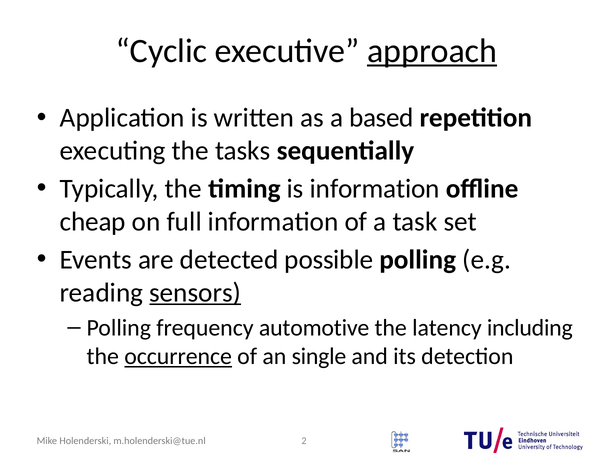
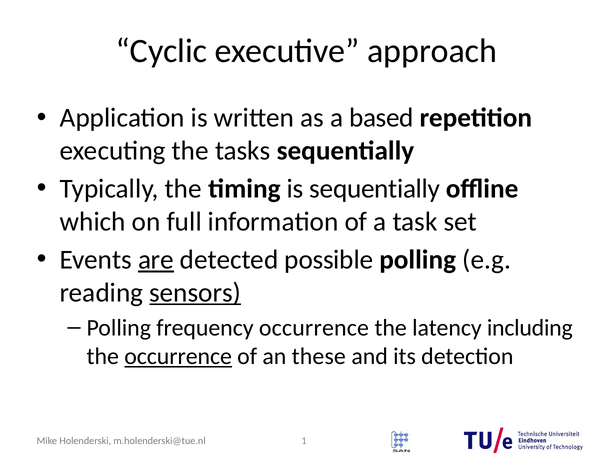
approach underline: present -> none (432, 51)
is information: information -> sequentially (375, 189)
cheap: cheap -> which (93, 222)
are underline: none -> present (156, 260)
frequency automotive: automotive -> occurrence (314, 328)
single: single -> these (319, 356)
2: 2 -> 1 (304, 441)
